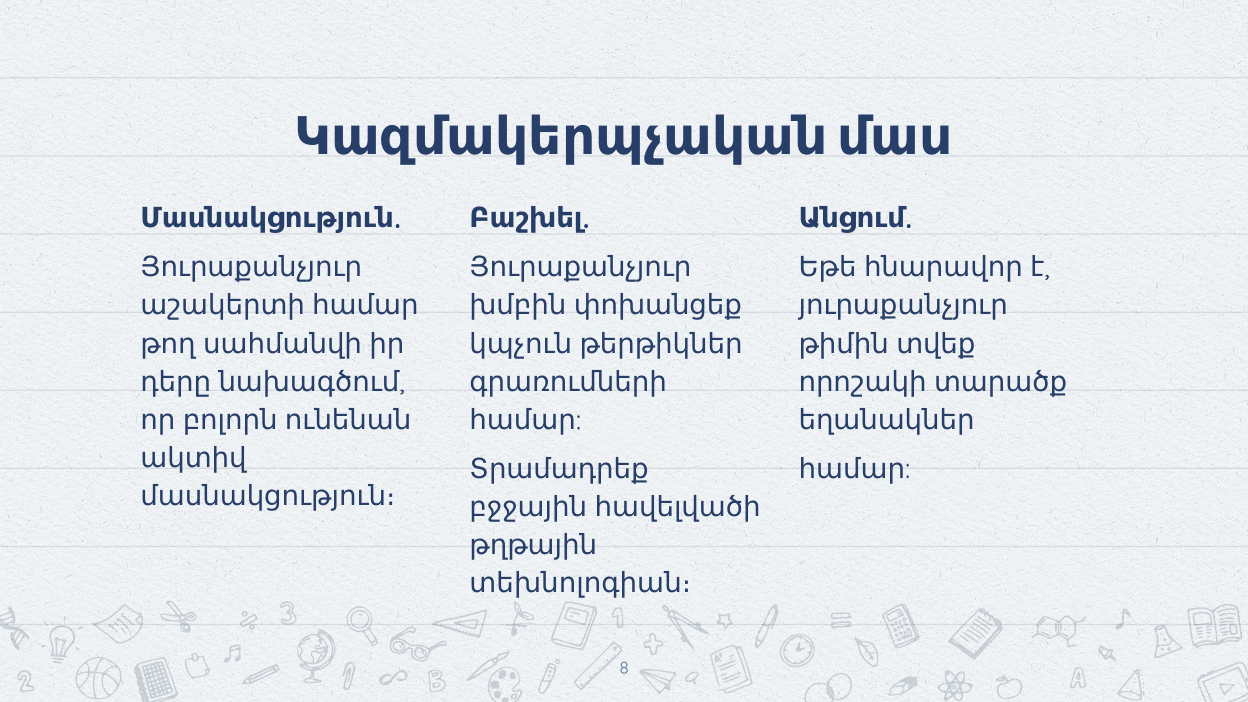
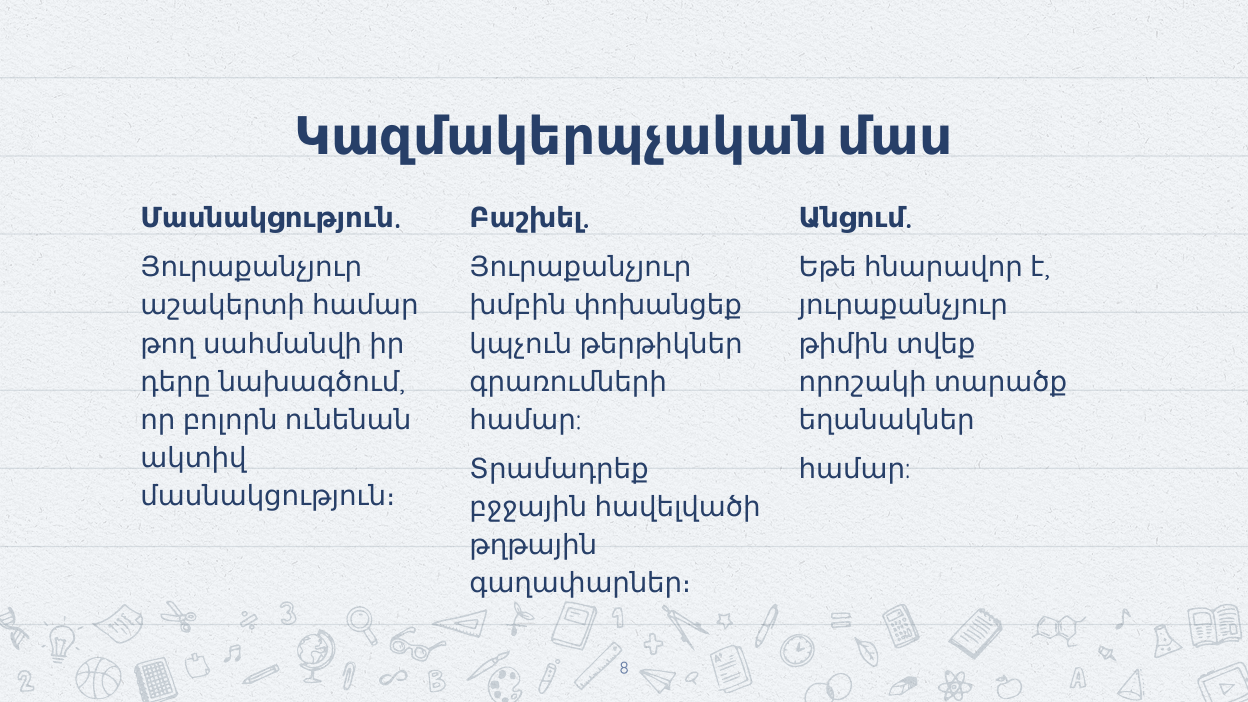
տեխնոլոգիան։: տեխնոլոգիան։ -> գաղափարներ։ (580, 584)
